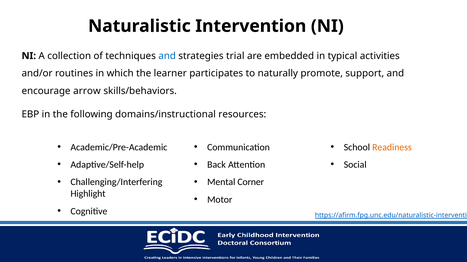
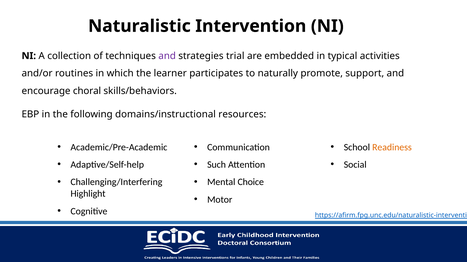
and colour: blue -> purple (167, 56)
arrow: arrow -> choral (87, 91)
Back: Back -> Such (217, 165)
Corner: Corner -> Choice (251, 183)
